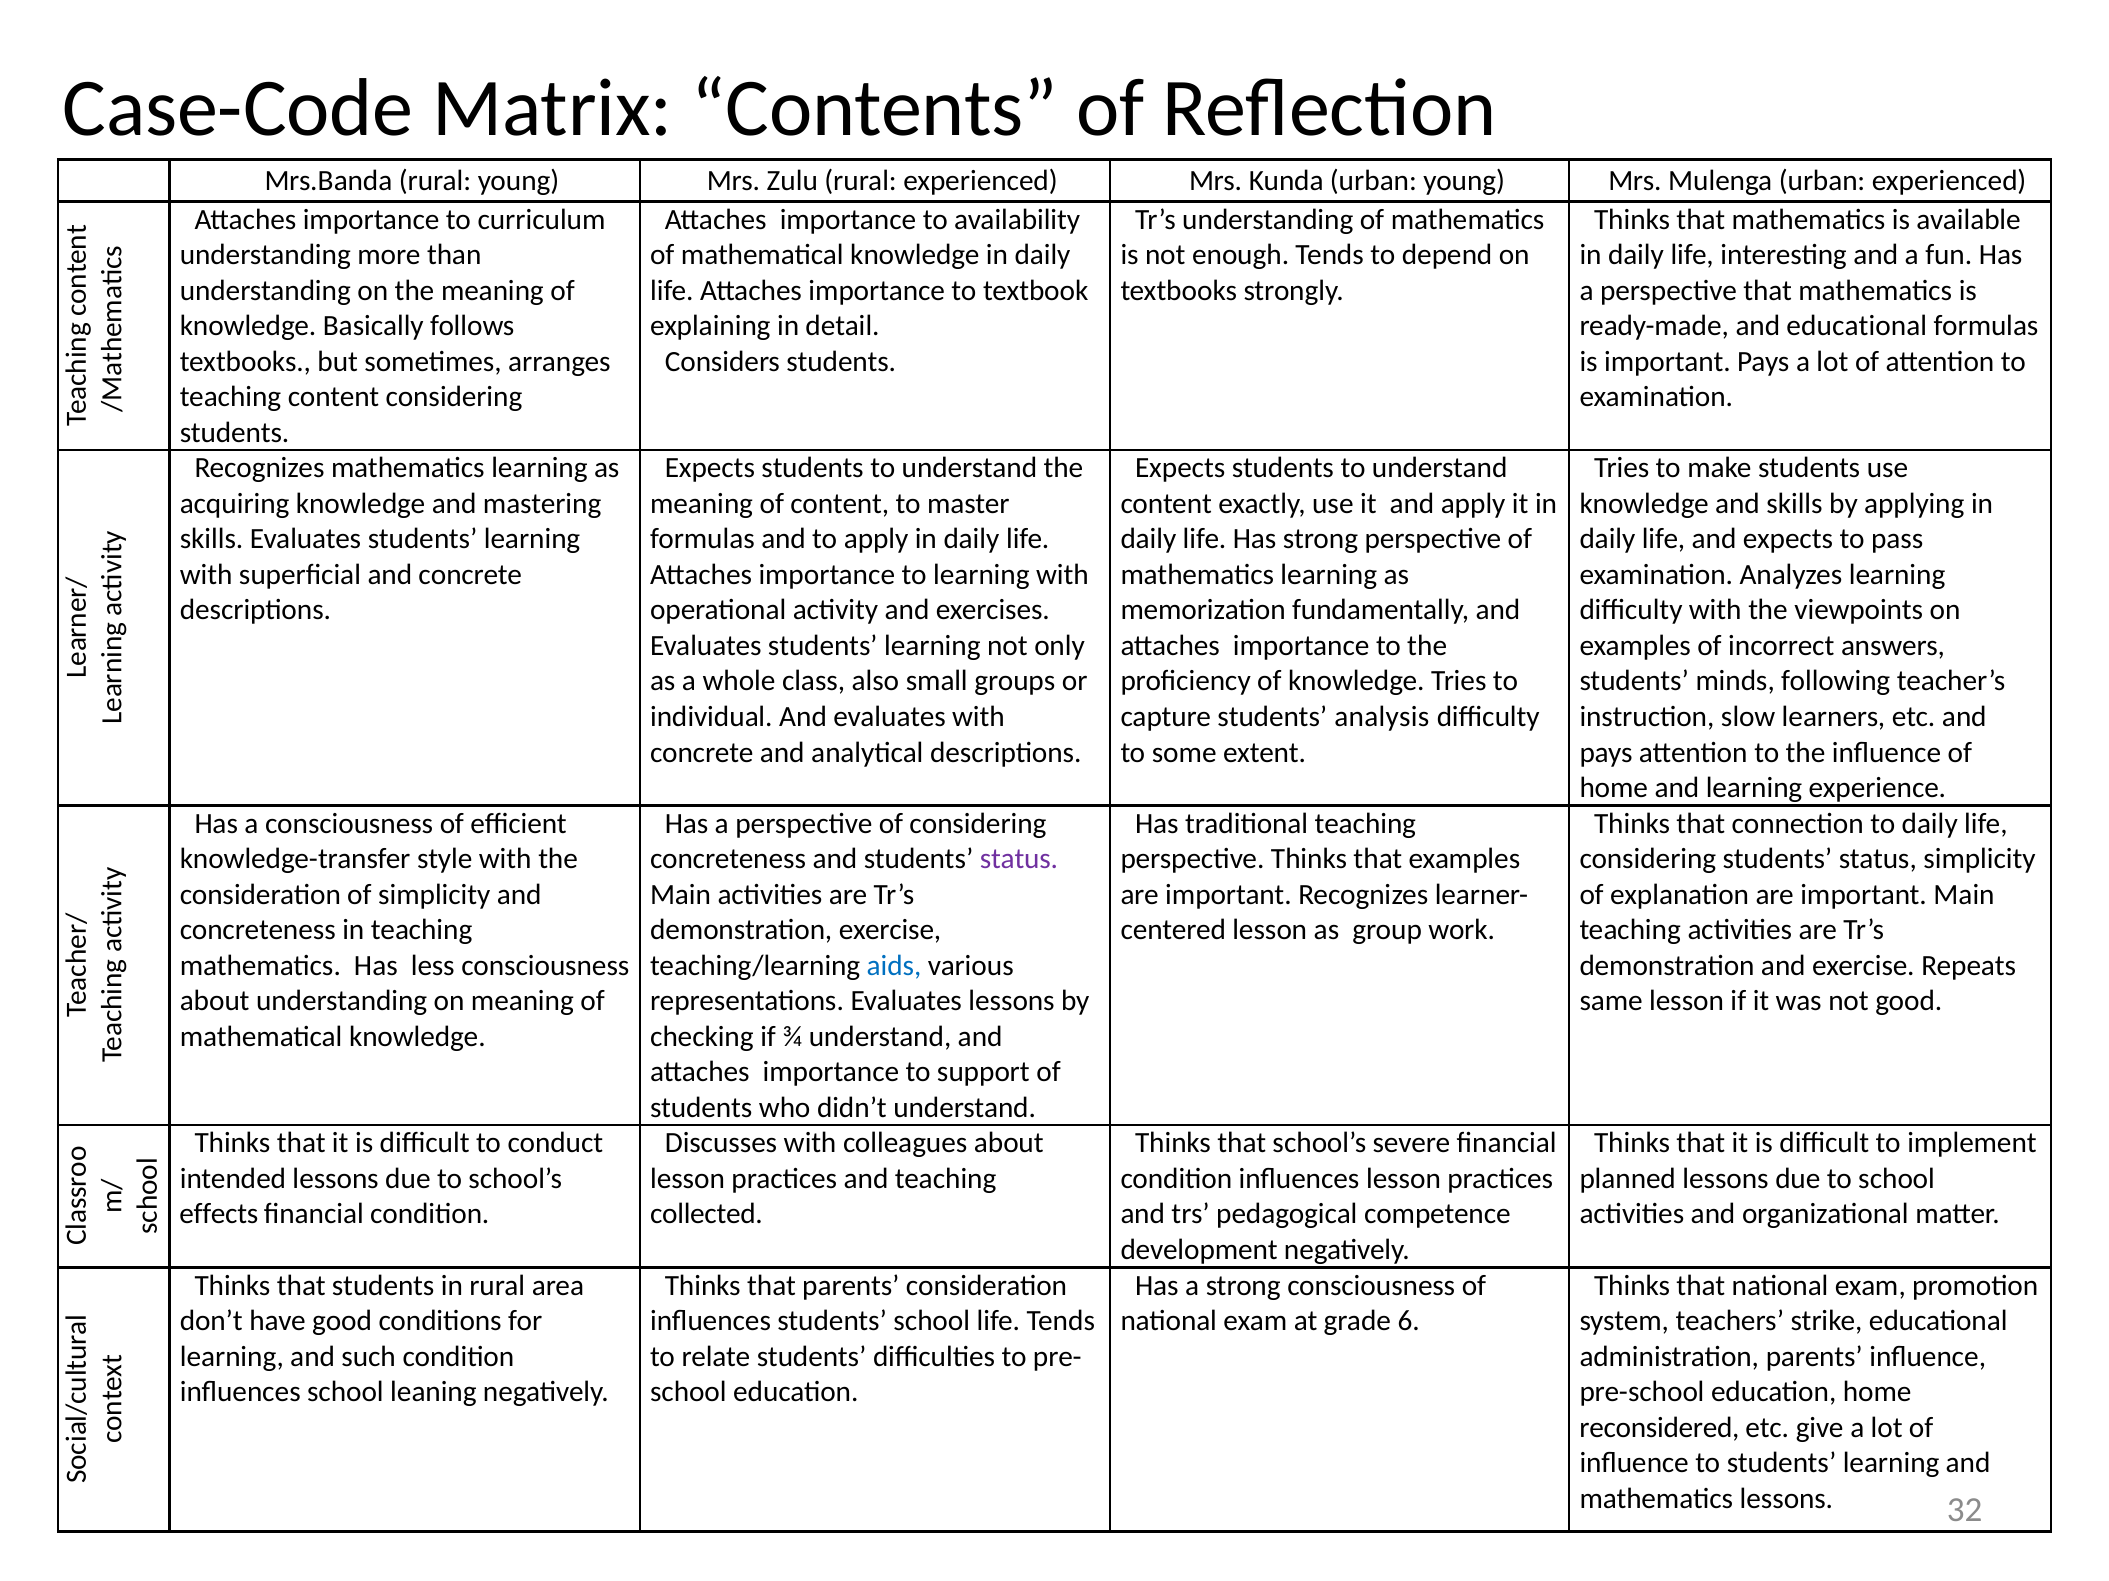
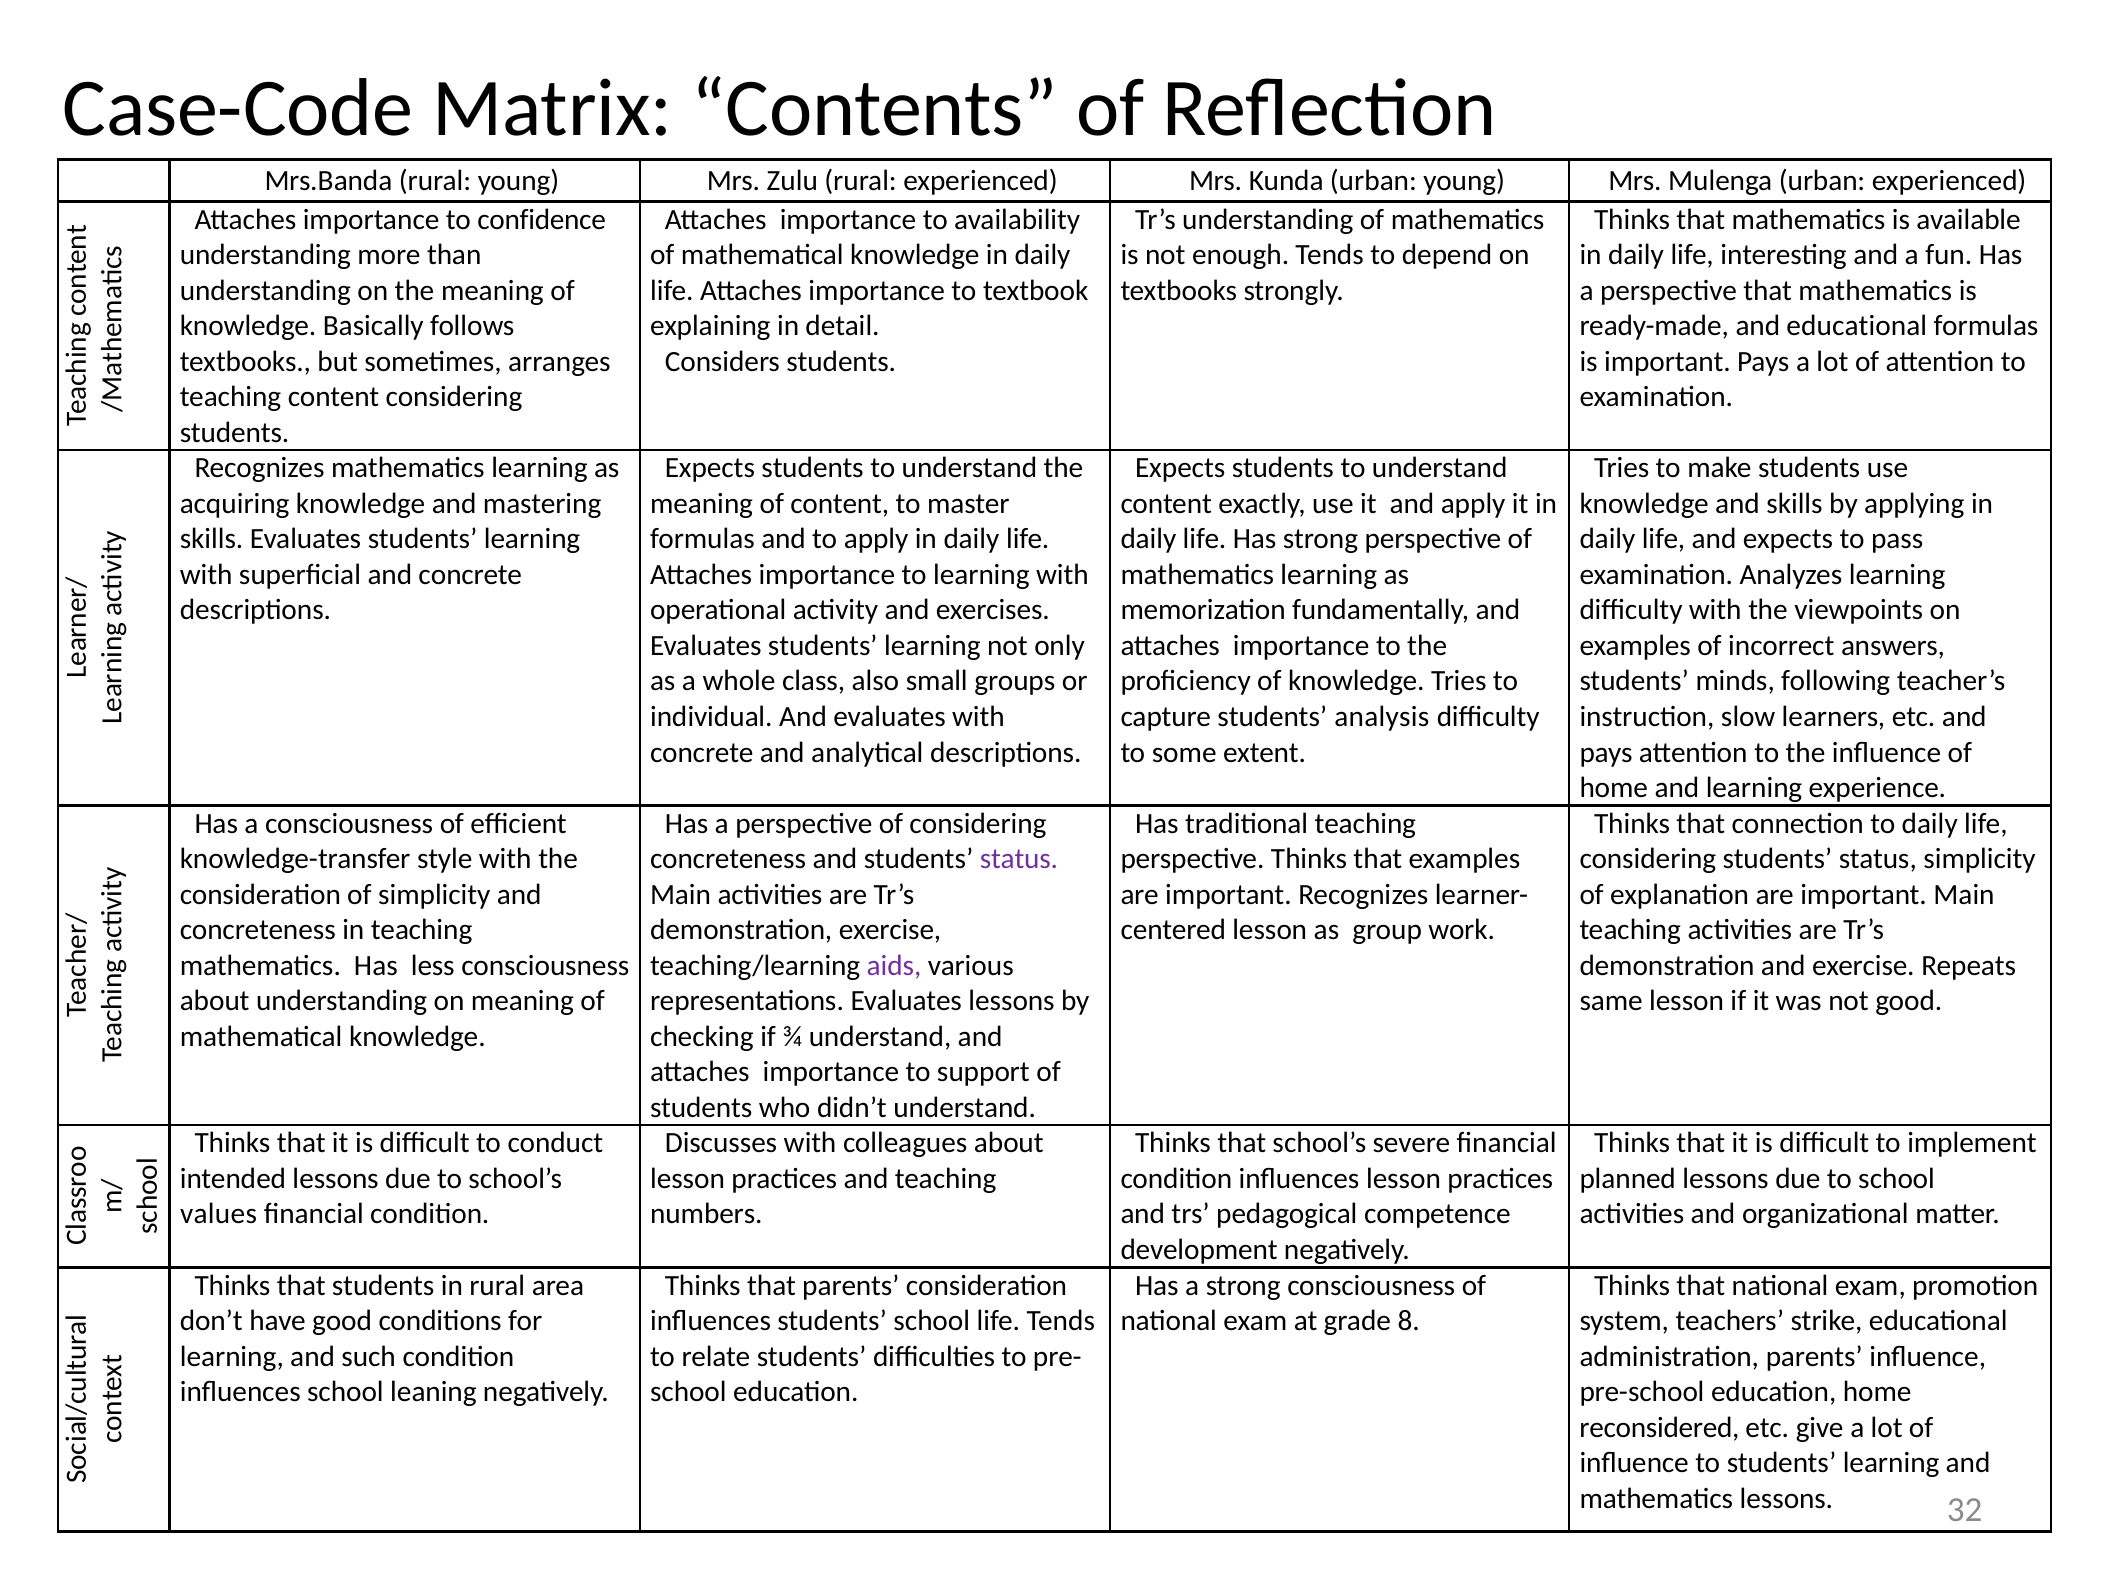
curriculum: curriculum -> confidence (542, 220)
aids colour: blue -> purple (894, 966)
effects: effects -> values (219, 1215)
collected: collected -> numbers (706, 1215)
6: 6 -> 8 (1409, 1322)
